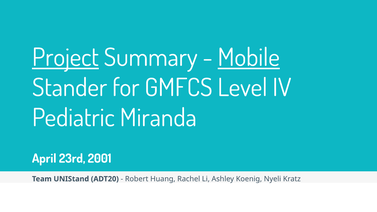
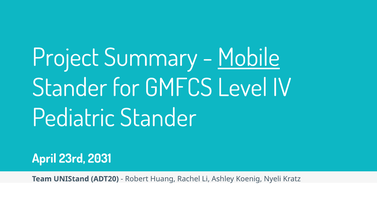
Project underline: present -> none (65, 58)
Pediatric Miranda: Miranda -> Stander (158, 118)
2001: 2001 -> 2031 (100, 159)
